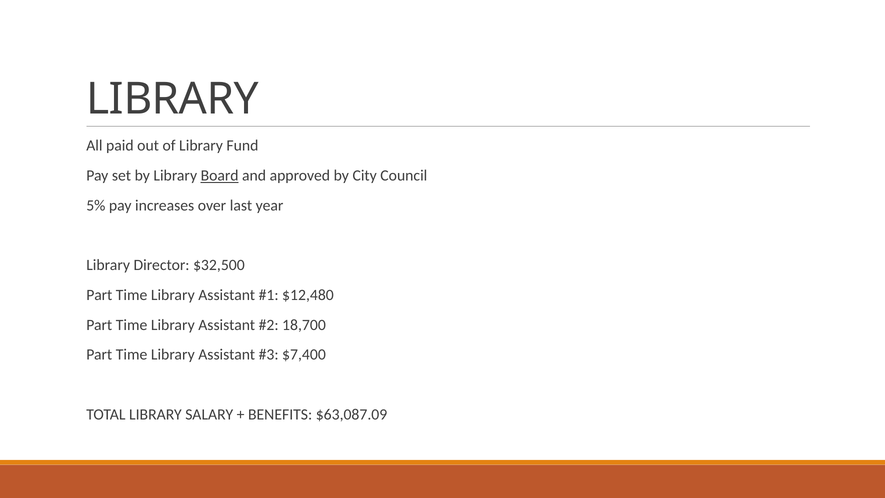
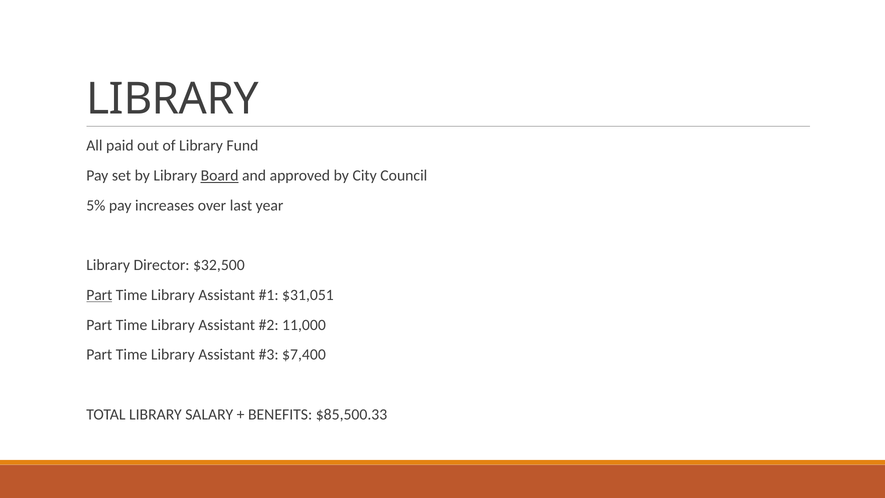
Part underline: none -> present (99, 295)
$12,480: $12,480 -> $31,051 (308, 295)
18,700: 18,700 -> 11,000 (304, 325)
$63,087.09: $63,087.09 -> $85,500.33 (352, 414)
